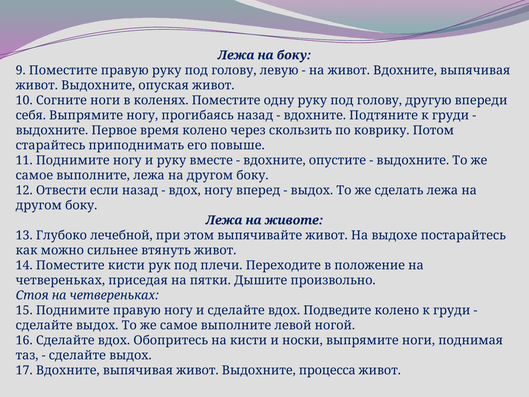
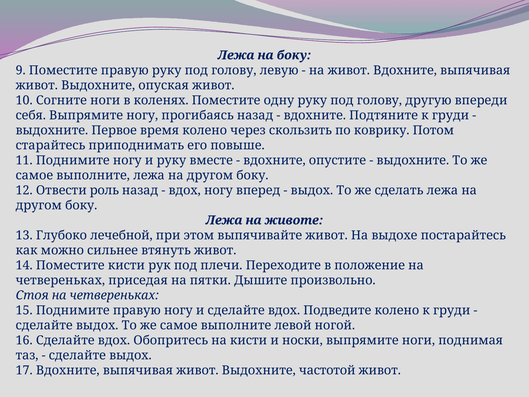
если: если -> роль (104, 190)
процесса: процесса -> частотой (327, 370)
